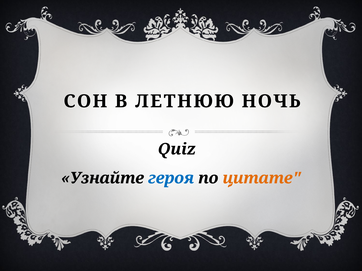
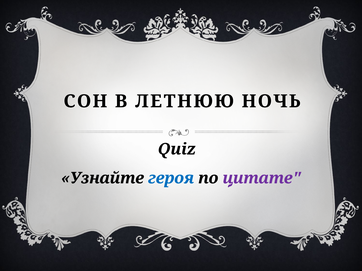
цитате colour: orange -> purple (262, 178)
